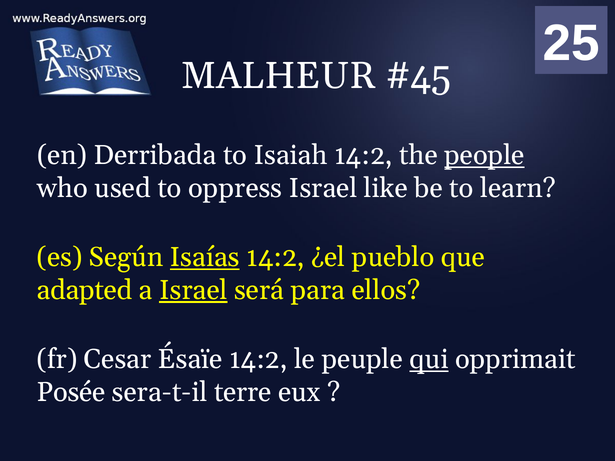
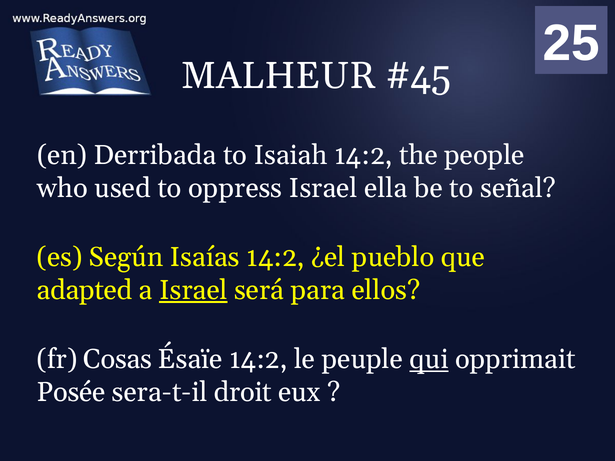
people underline: present -> none (484, 156)
like: like -> ella (386, 188)
learn: learn -> señal (518, 188)
Isaías underline: present -> none (205, 258)
Cesar: Cesar -> Cosas (118, 360)
terre: terre -> droit (243, 392)
